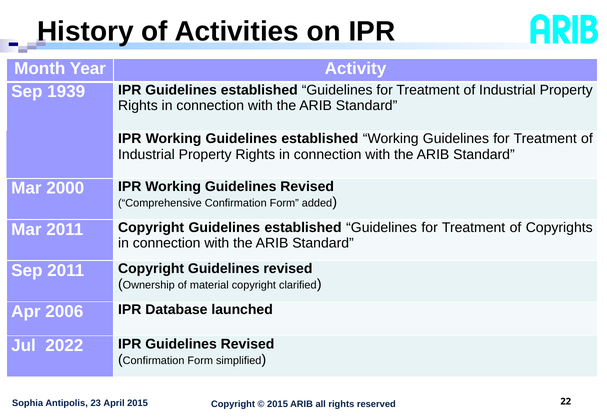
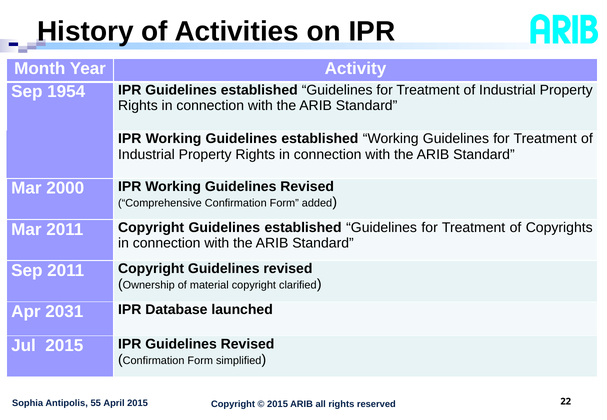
1939: 1939 -> 1954 (66, 92)
2006: 2006 -> 2031 (64, 312)
Jul 2022: 2022 -> 2015 (64, 346)
23: 23 -> 55 (96, 403)
